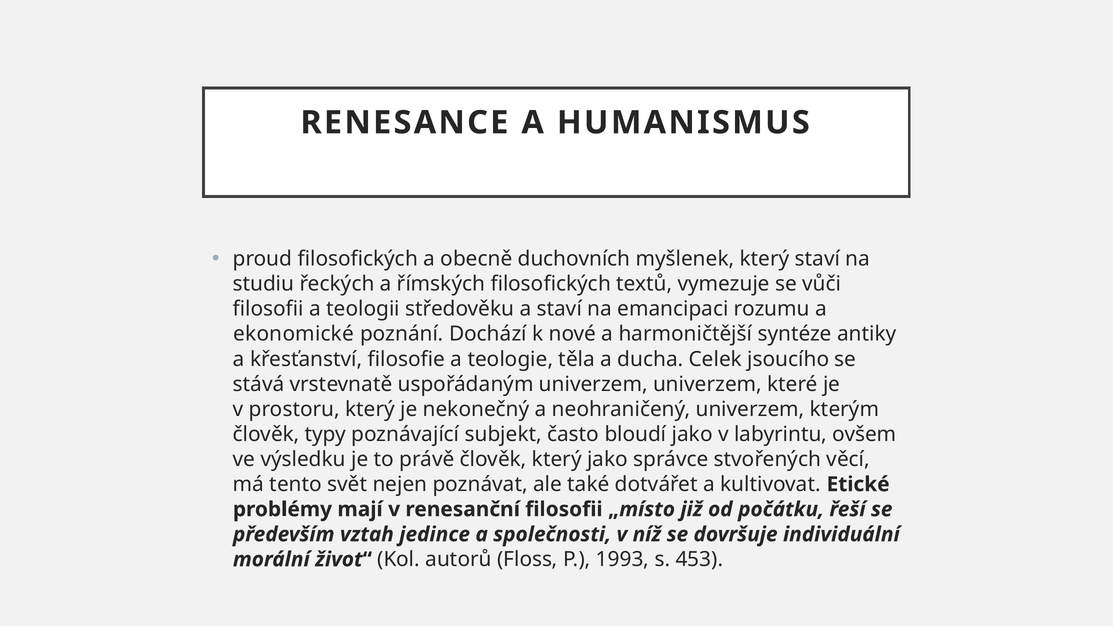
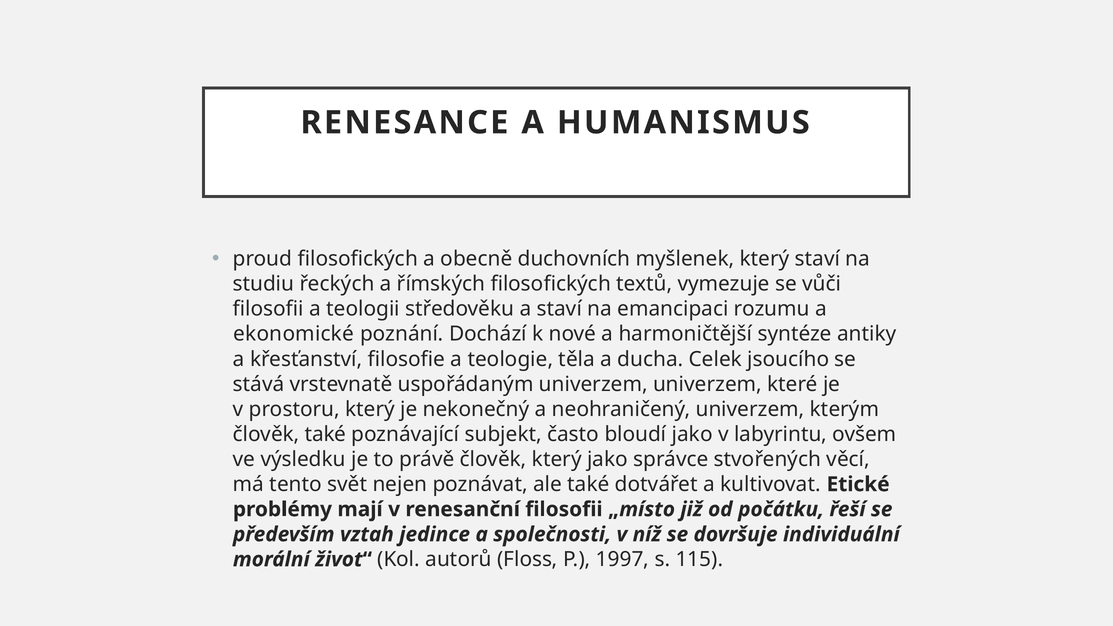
člověk typy: typy -> také (325, 434)
1993: 1993 -> 1997 (622, 559)
453: 453 -> 115 (699, 559)
